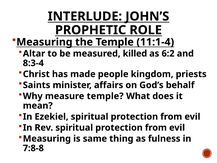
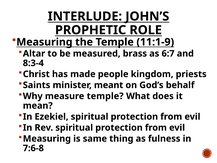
11:1-4: 11:1-4 -> 11:1-9 (155, 42)
killed: killed -> brass (135, 53)
6:2: 6:2 -> 6:7 (168, 53)
affairs: affairs -> meant (109, 85)
7:8-8: 7:8-8 -> 7:6-8 (33, 148)
